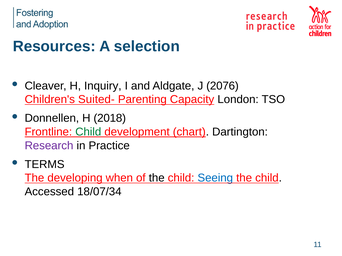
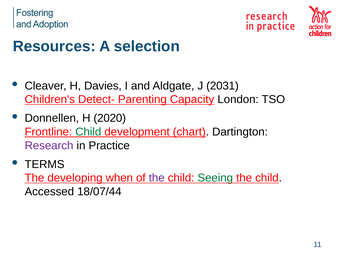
Inquiry: Inquiry -> Davies (103, 86)
2076: 2076 -> 2031 (223, 86)
Suited-: Suited- -> Detect- (96, 100)
2018: 2018 -> 2020 (110, 118)
the colour: black -> purple (157, 178)
Seeing colour: blue -> green (215, 178)
18/07/34: 18/07/34 -> 18/07/44 (99, 192)
